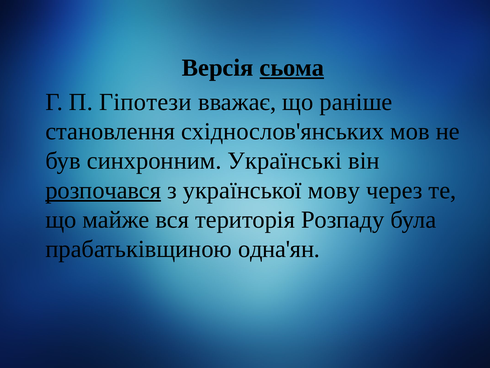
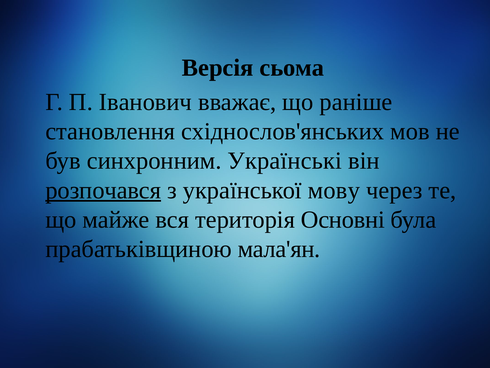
сьома underline: present -> none (292, 68)
Гіпотези: Гіпотези -> Іванович (145, 102)
Розпаду: Розпаду -> Основні (343, 219)
одна'ян: одна'ян -> мала'ян (279, 249)
